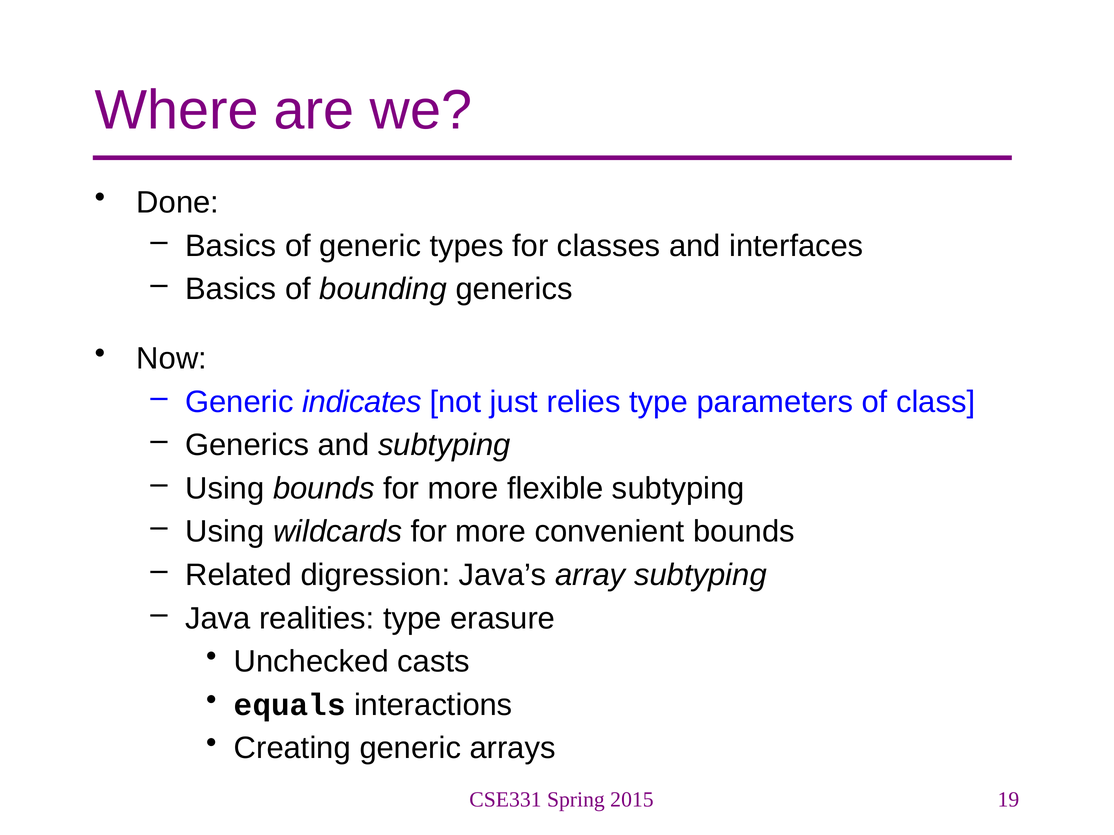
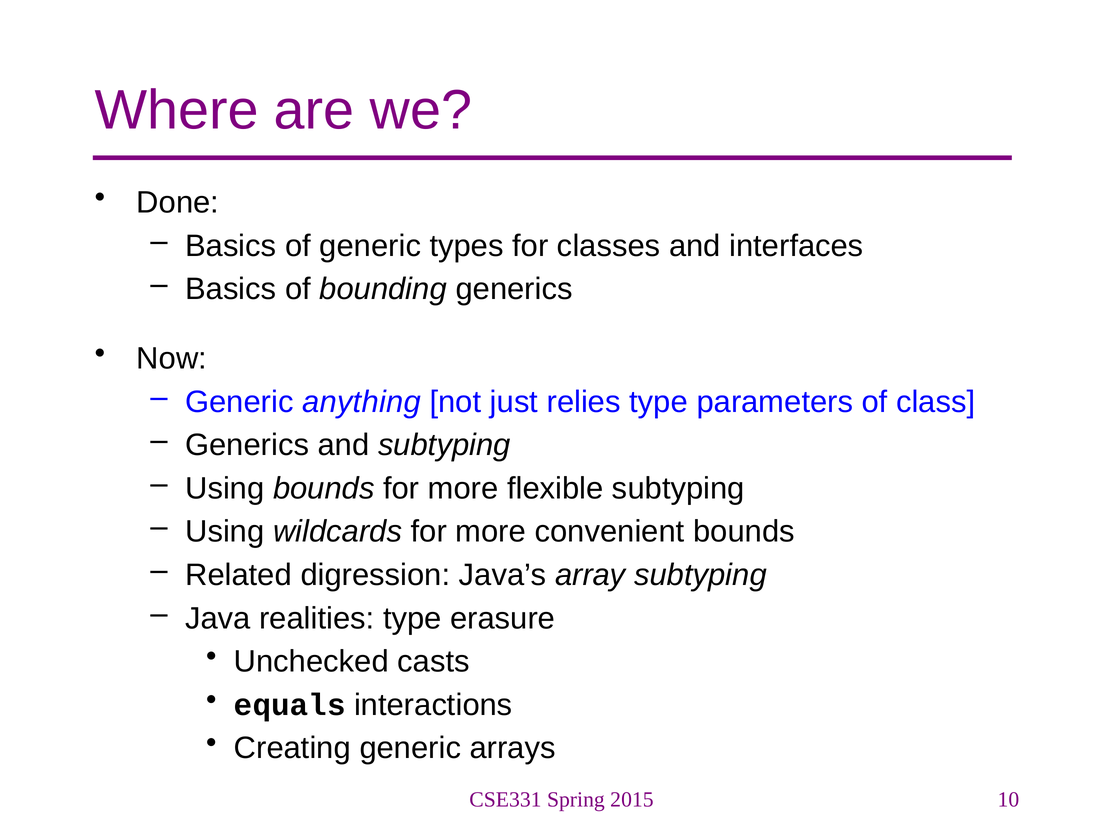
indicates: indicates -> anything (362, 402)
19: 19 -> 10 (1008, 800)
